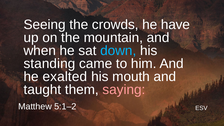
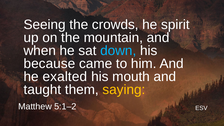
have: have -> spirit (175, 25)
standing: standing -> because (49, 64)
saying colour: pink -> yellow (124, 90)
